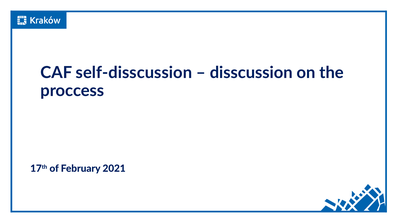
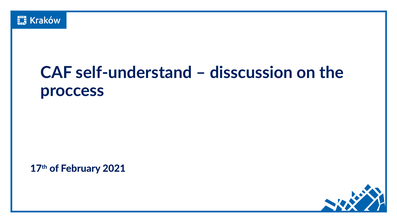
self-disscussion: self-disscussion -> self-understand (134, 73)
